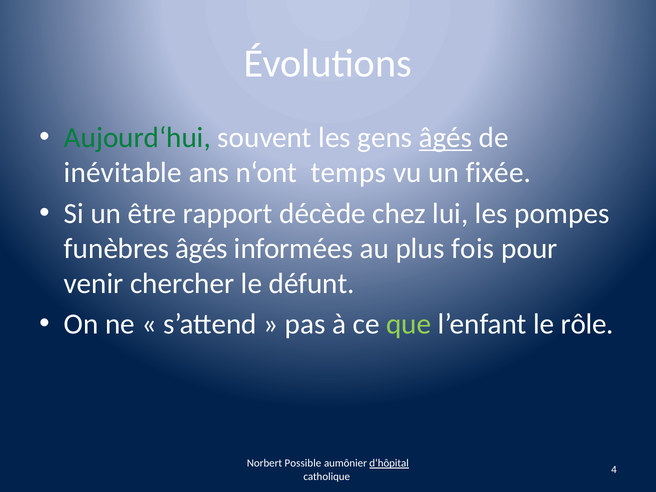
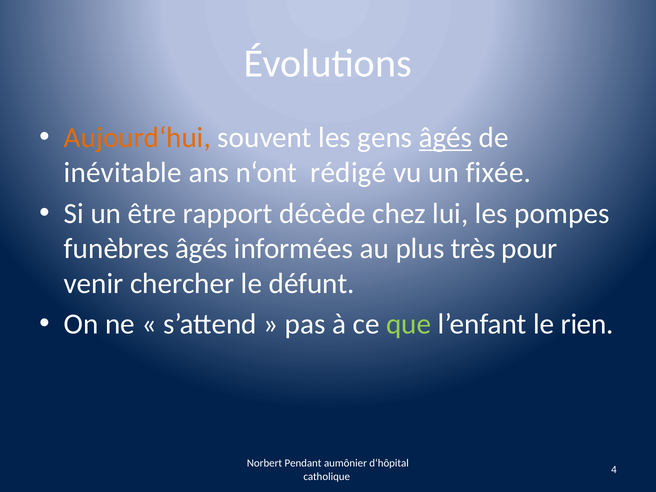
Aujourd‘hui colour: green -> orange (137, 138)
temps: temps -> rédigé (348, 173)
fois: fois -> très (473, 248)
rôle: rôle -> rien (587, 324)
Possible: Possible -> Pendant (303, 463)
d‘hôpital underline: present -> none (389, 463)
